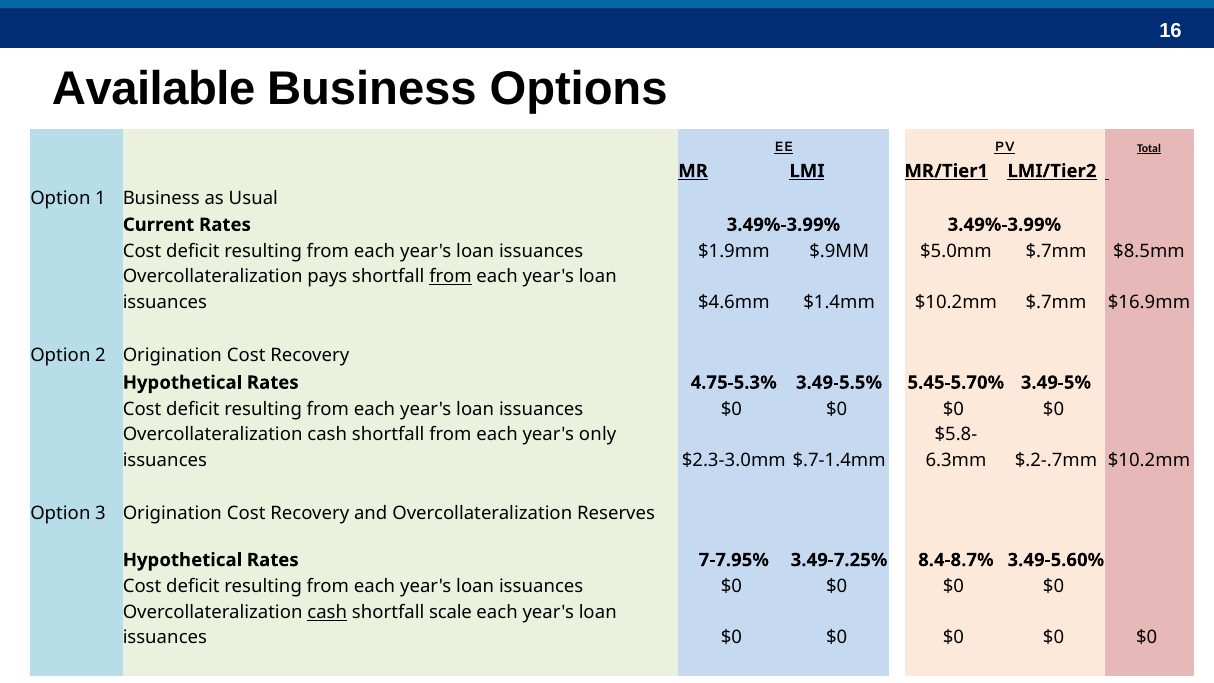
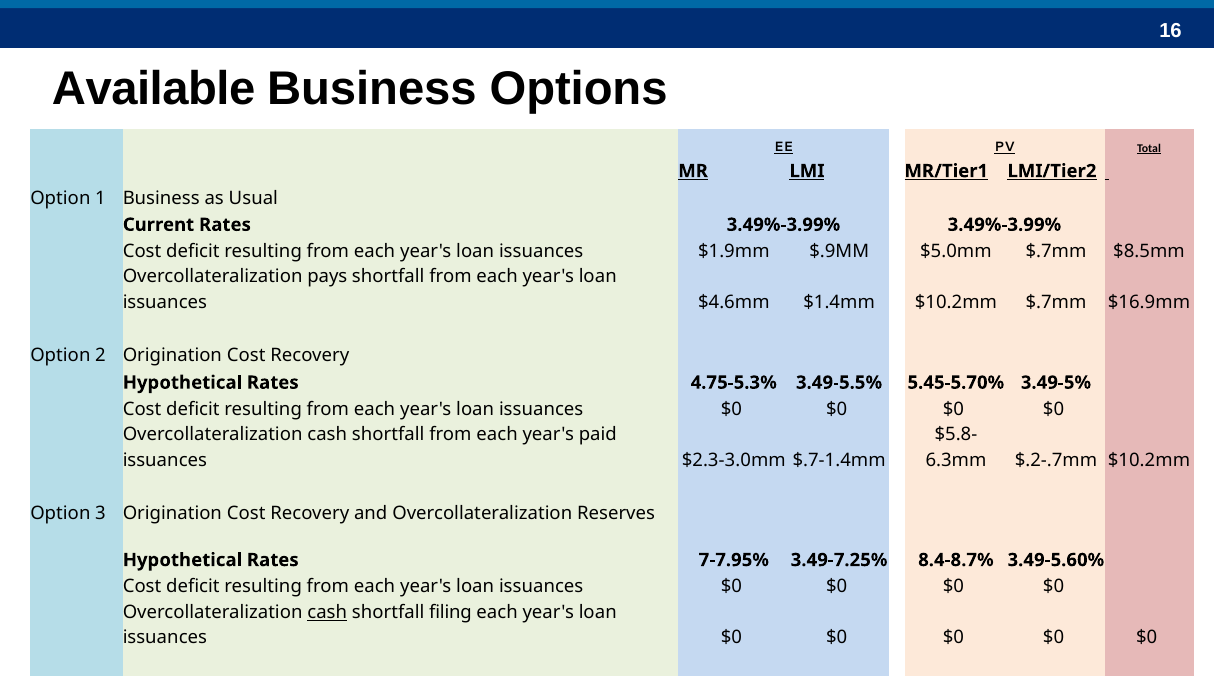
from underline: present -> none (450, 277)
only: only -> paid (598, 435)
scale: scale -> filing (451, 612)
